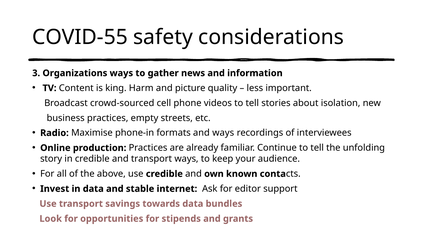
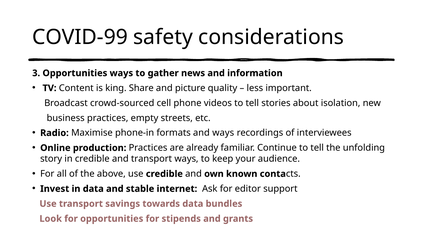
COVID-55: COVID-55 -> COVID-99 (80, 37)
3 Organizations: Organizations -> Opportunities (75, 73)
Harm: Harm -> Share (141, 88)
